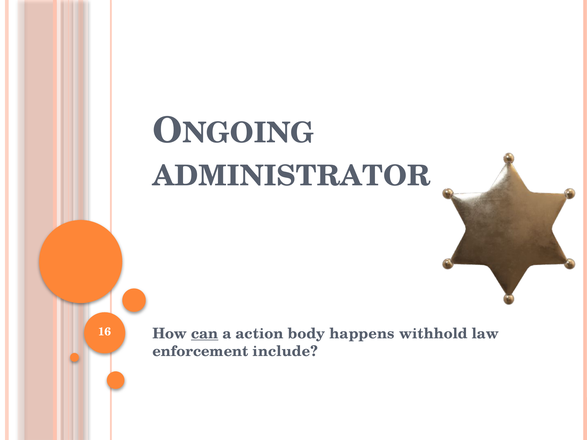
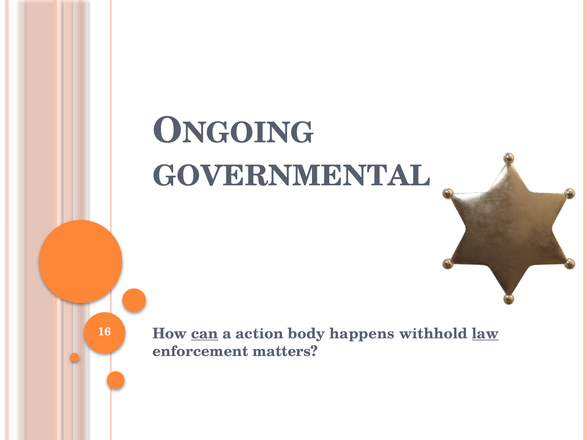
ADMINISTRATOR: ADMINISTRATOR -> GOVERNMENTAL (291, 176)
law underline: none -> present (485, 334)
include: include -> matters (285, 352)
